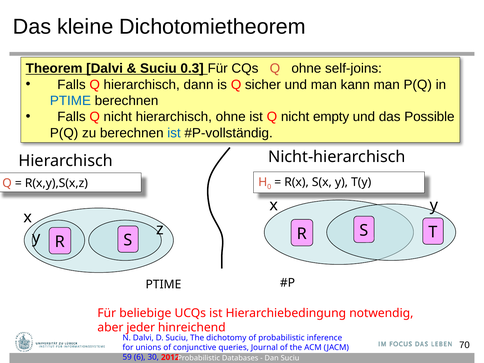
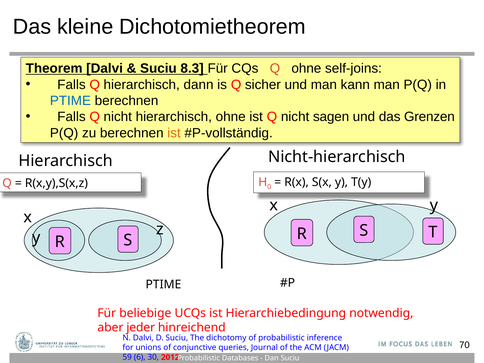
0.3: 0.3 -> 8.3 (192, 68)
empty: empty -> sagen (331, 117)
Possible: Possible -> Grenzen (429, 117)
ist colour: blue -> orange (174, 133)
